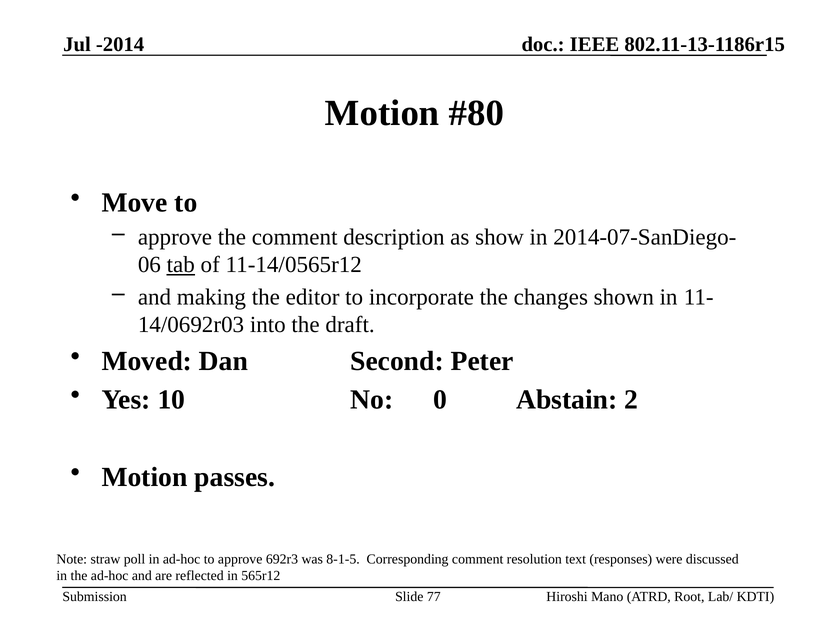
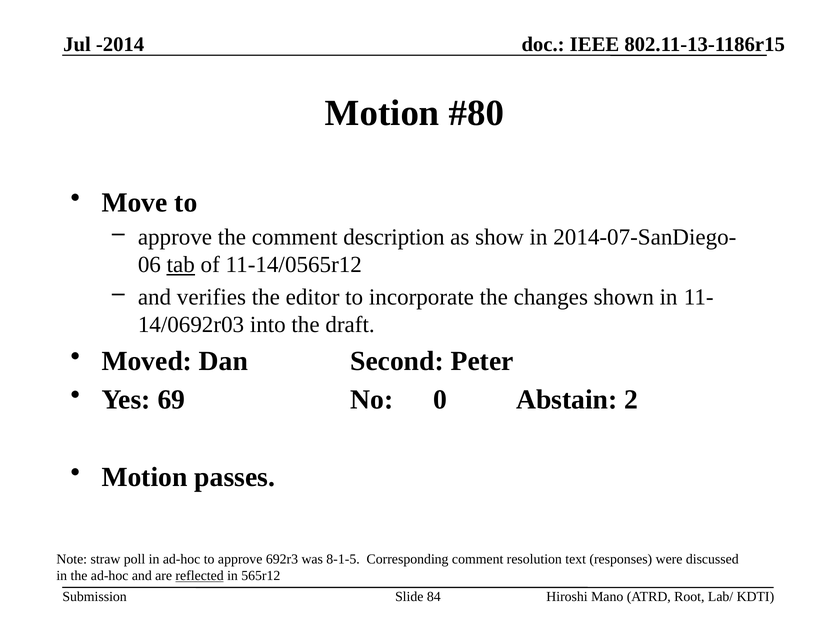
making: making -> verifies (211, 297)
10: 10 -> 69 (171, 399)
reflected underline: none -> present (200, 576)
77: 77 -> 84 (434, 596)
